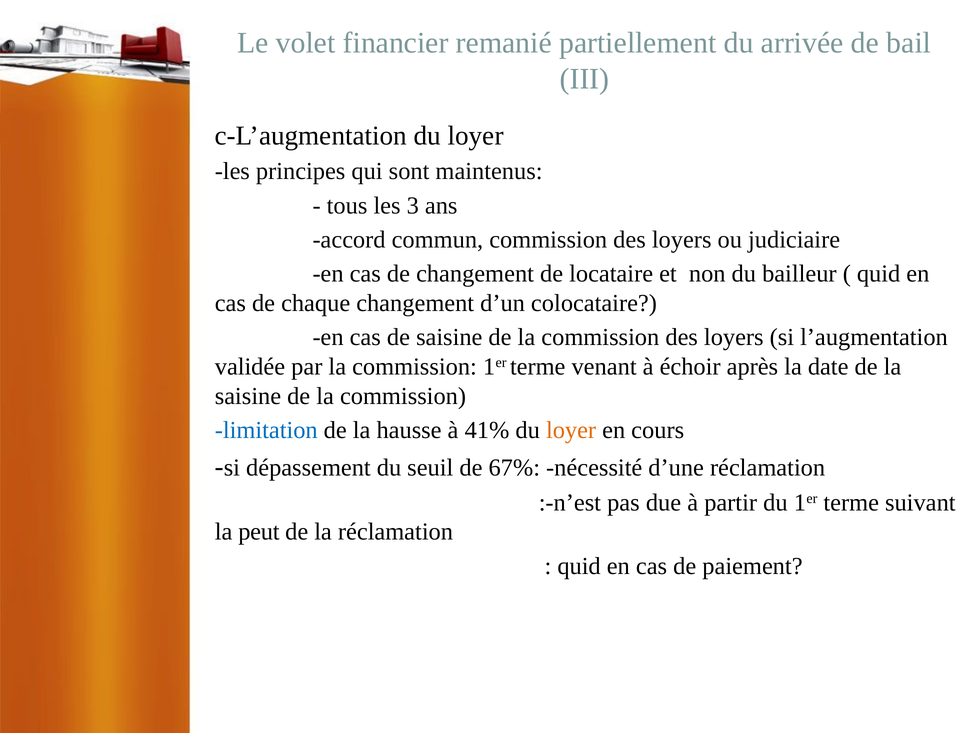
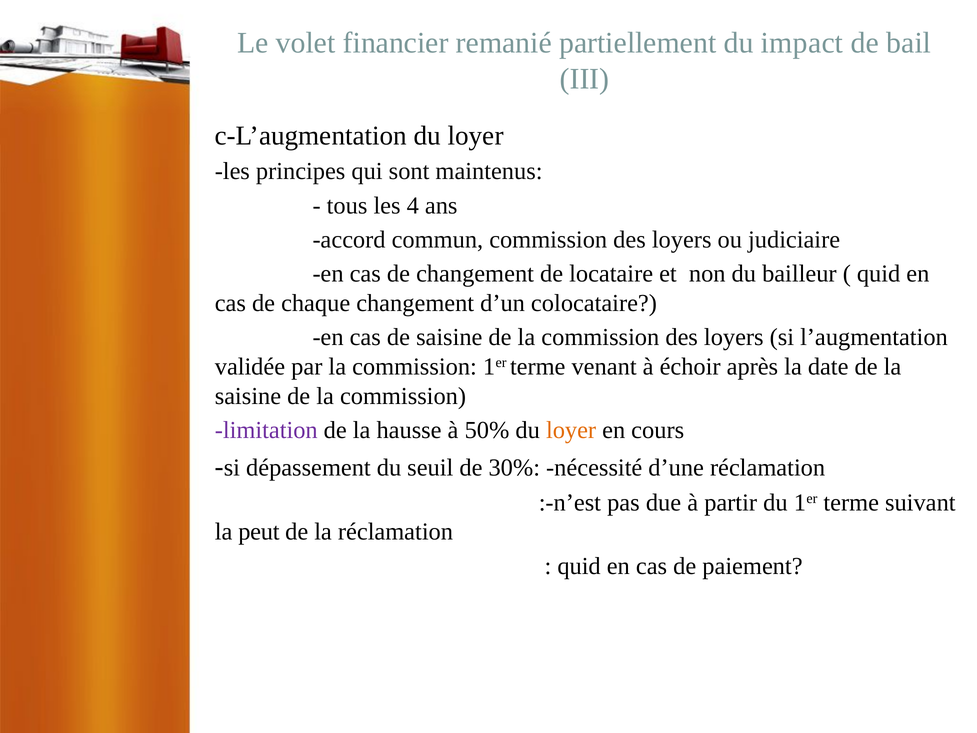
arrivée: arrivée -> impact (802, 43)
3: 3 -> 4 (413, 205)
limitation colour: blue -> purple (266, 430)
41%: 41% -> 50% (487, 430)
67%: 67% -> 30% (514, 468)
